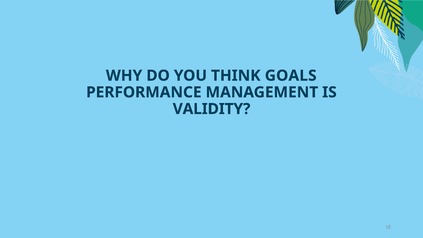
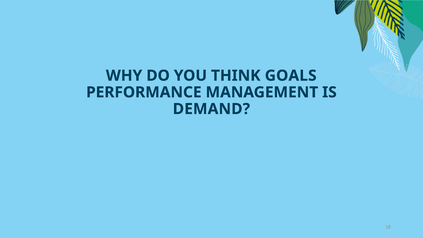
VALIDITY: VALIDITY -> DEMAND (211, 109)
